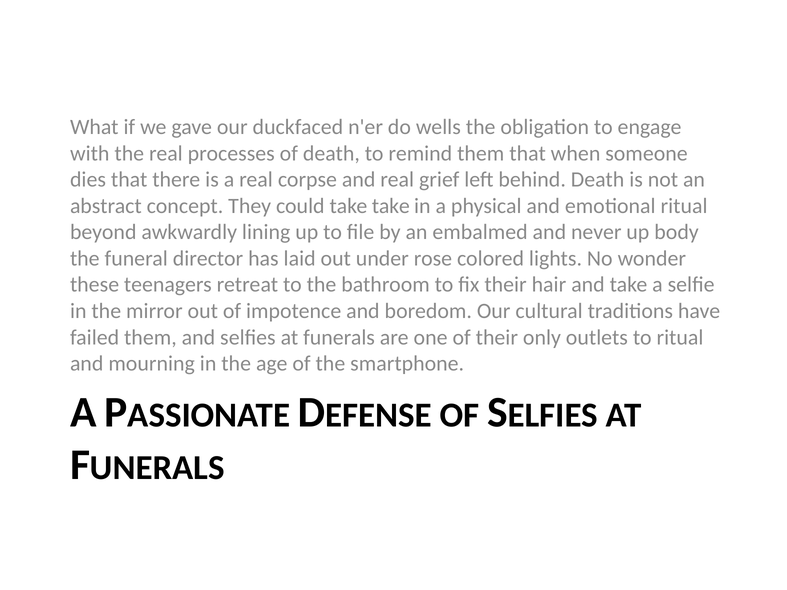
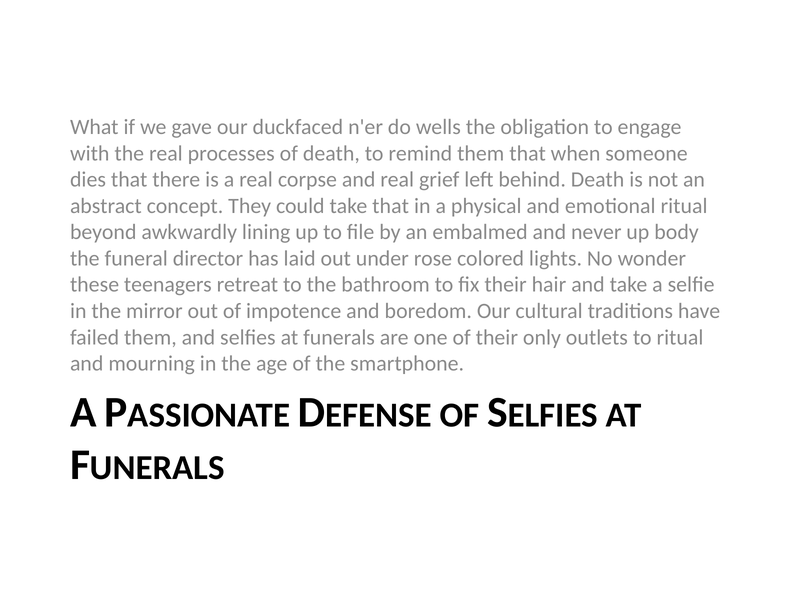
take take: take -> that (391, 206)
